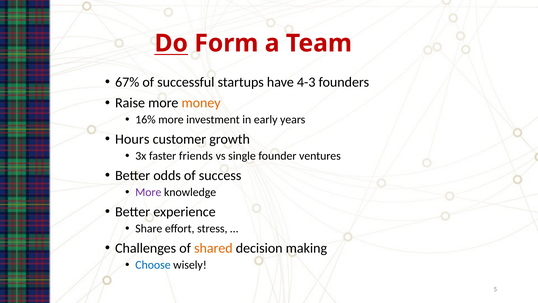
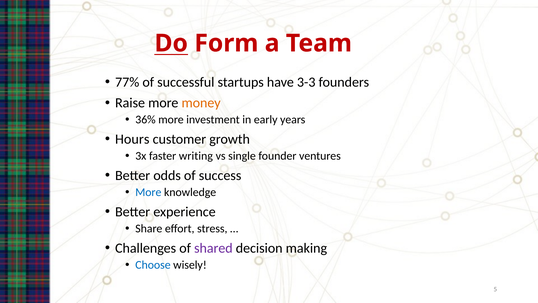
67%: 67% -> 77% (127, 82)
4-3: 4-3 -> 3-3 (306, 82)
16%: 16% -> 36% (145, 120)
friends: friends -> writing (196, 156)
More colour: purple -> blue (148, 192)
shared colour: orange -> purple (213, 248)
